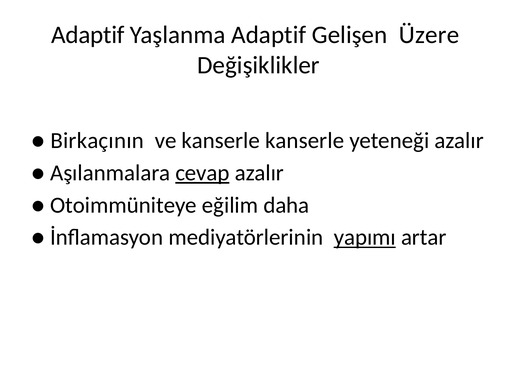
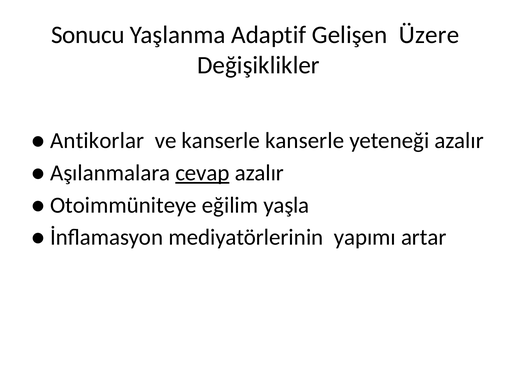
Adaptif: Adaptif -> Sonucu (88, 35)
Birkaçının: Birkaçının -> Antikorlar (97, 141)
daha: daha -> yaşla (286, 205)
yapımı underline: present -> none (365, 237)
